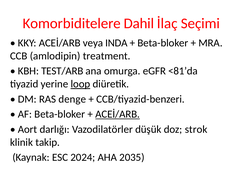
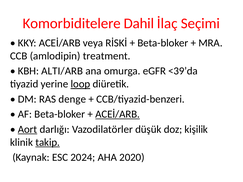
INDA: INDA -> RİSKİ (116, 43)
TEST/ARB: TEST/ARB -> ALTI/ARB (62, 71)
<81’da: <81’da -> <39’da (183, 71)
Aort underline: none -> present (27, 130)
strok: strok -> kişilik (196, 130)
takip underline: none -> present (48, 142)
2035: 2035 -> 2020 (132, 158)
